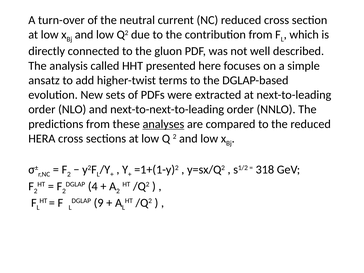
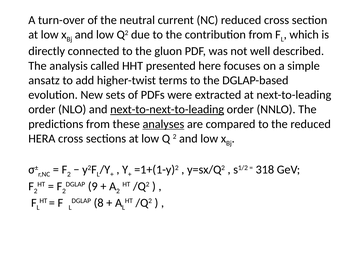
next-to-next-to-leading underline: none -> present (167, 109)
4: 4 -> 9 (93, 186)
9: 9 -> 8 (99, 203)
